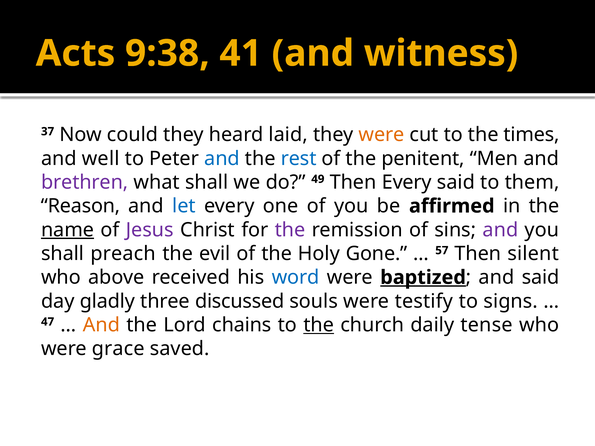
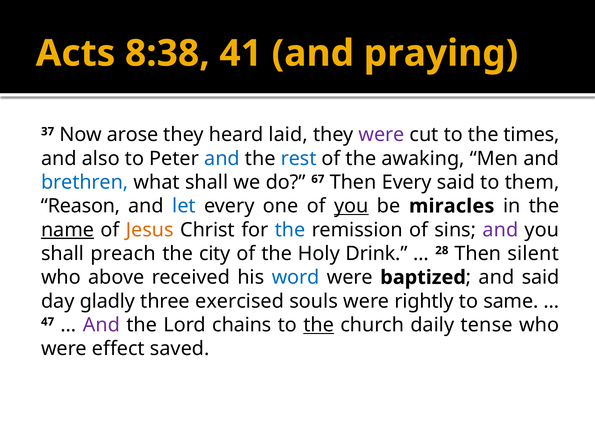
9:38: 9:38 -> 8:38 (167, 53)
witness: witness -> praying (441, 53)
could: could -> arose (133, 135)
were colour: orange -> purple (382, 135)
well: well -> also (101, 159)
penitent: penitent -> awaking (423, 159)
brethren colour: purple -> blue (85, 182)
49: 49 -> 67 (318, 179)
you underline: none -> present (351, 206)
affirmed: affirmed -> miracles (452, 206)
Jesus colour: purple -> orange (150, 230)
the colour: purple -> blue (290, 230)
evil: evil -> city (215, 254)
Gone: Gone -> Drink (377, 254)
57: 57 -> 28 (442, 251)
baptized underline: present -> none (423, 278)
discussed: discussed -> exercised (240, 301)
testify: testify -> rightly (424, 301)
signs: signs -> same (511, 301)
And colour: orange -> purple (101, 325)
grace: grace -> effect (118, 349)
